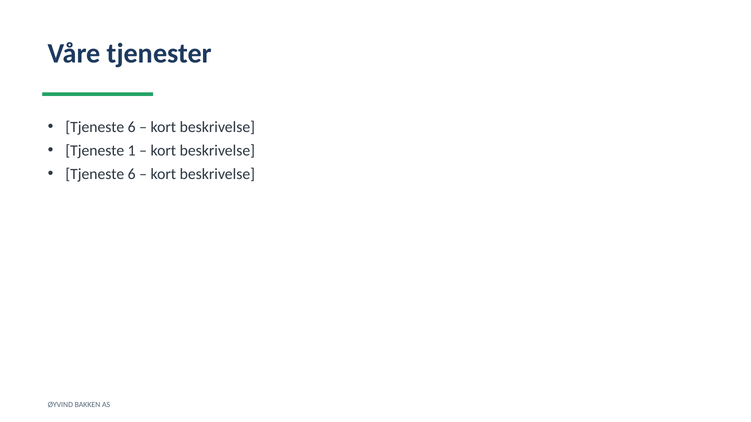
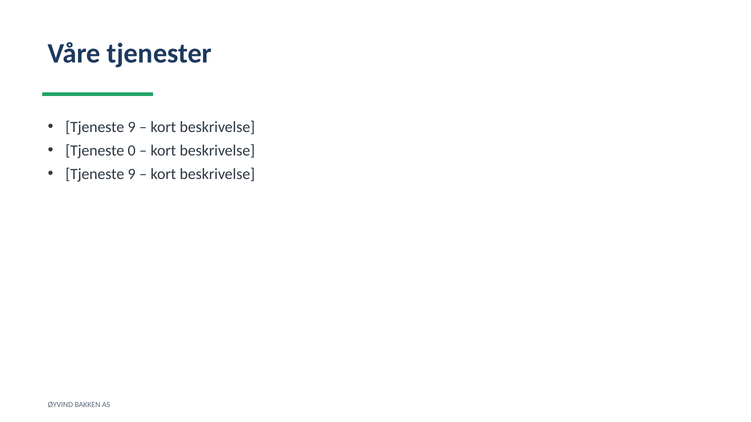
6: 6 -> 9 (132, 127)
1: 1 -> 0 (132, 151)
6: 6 -> 9 (132, 174)
